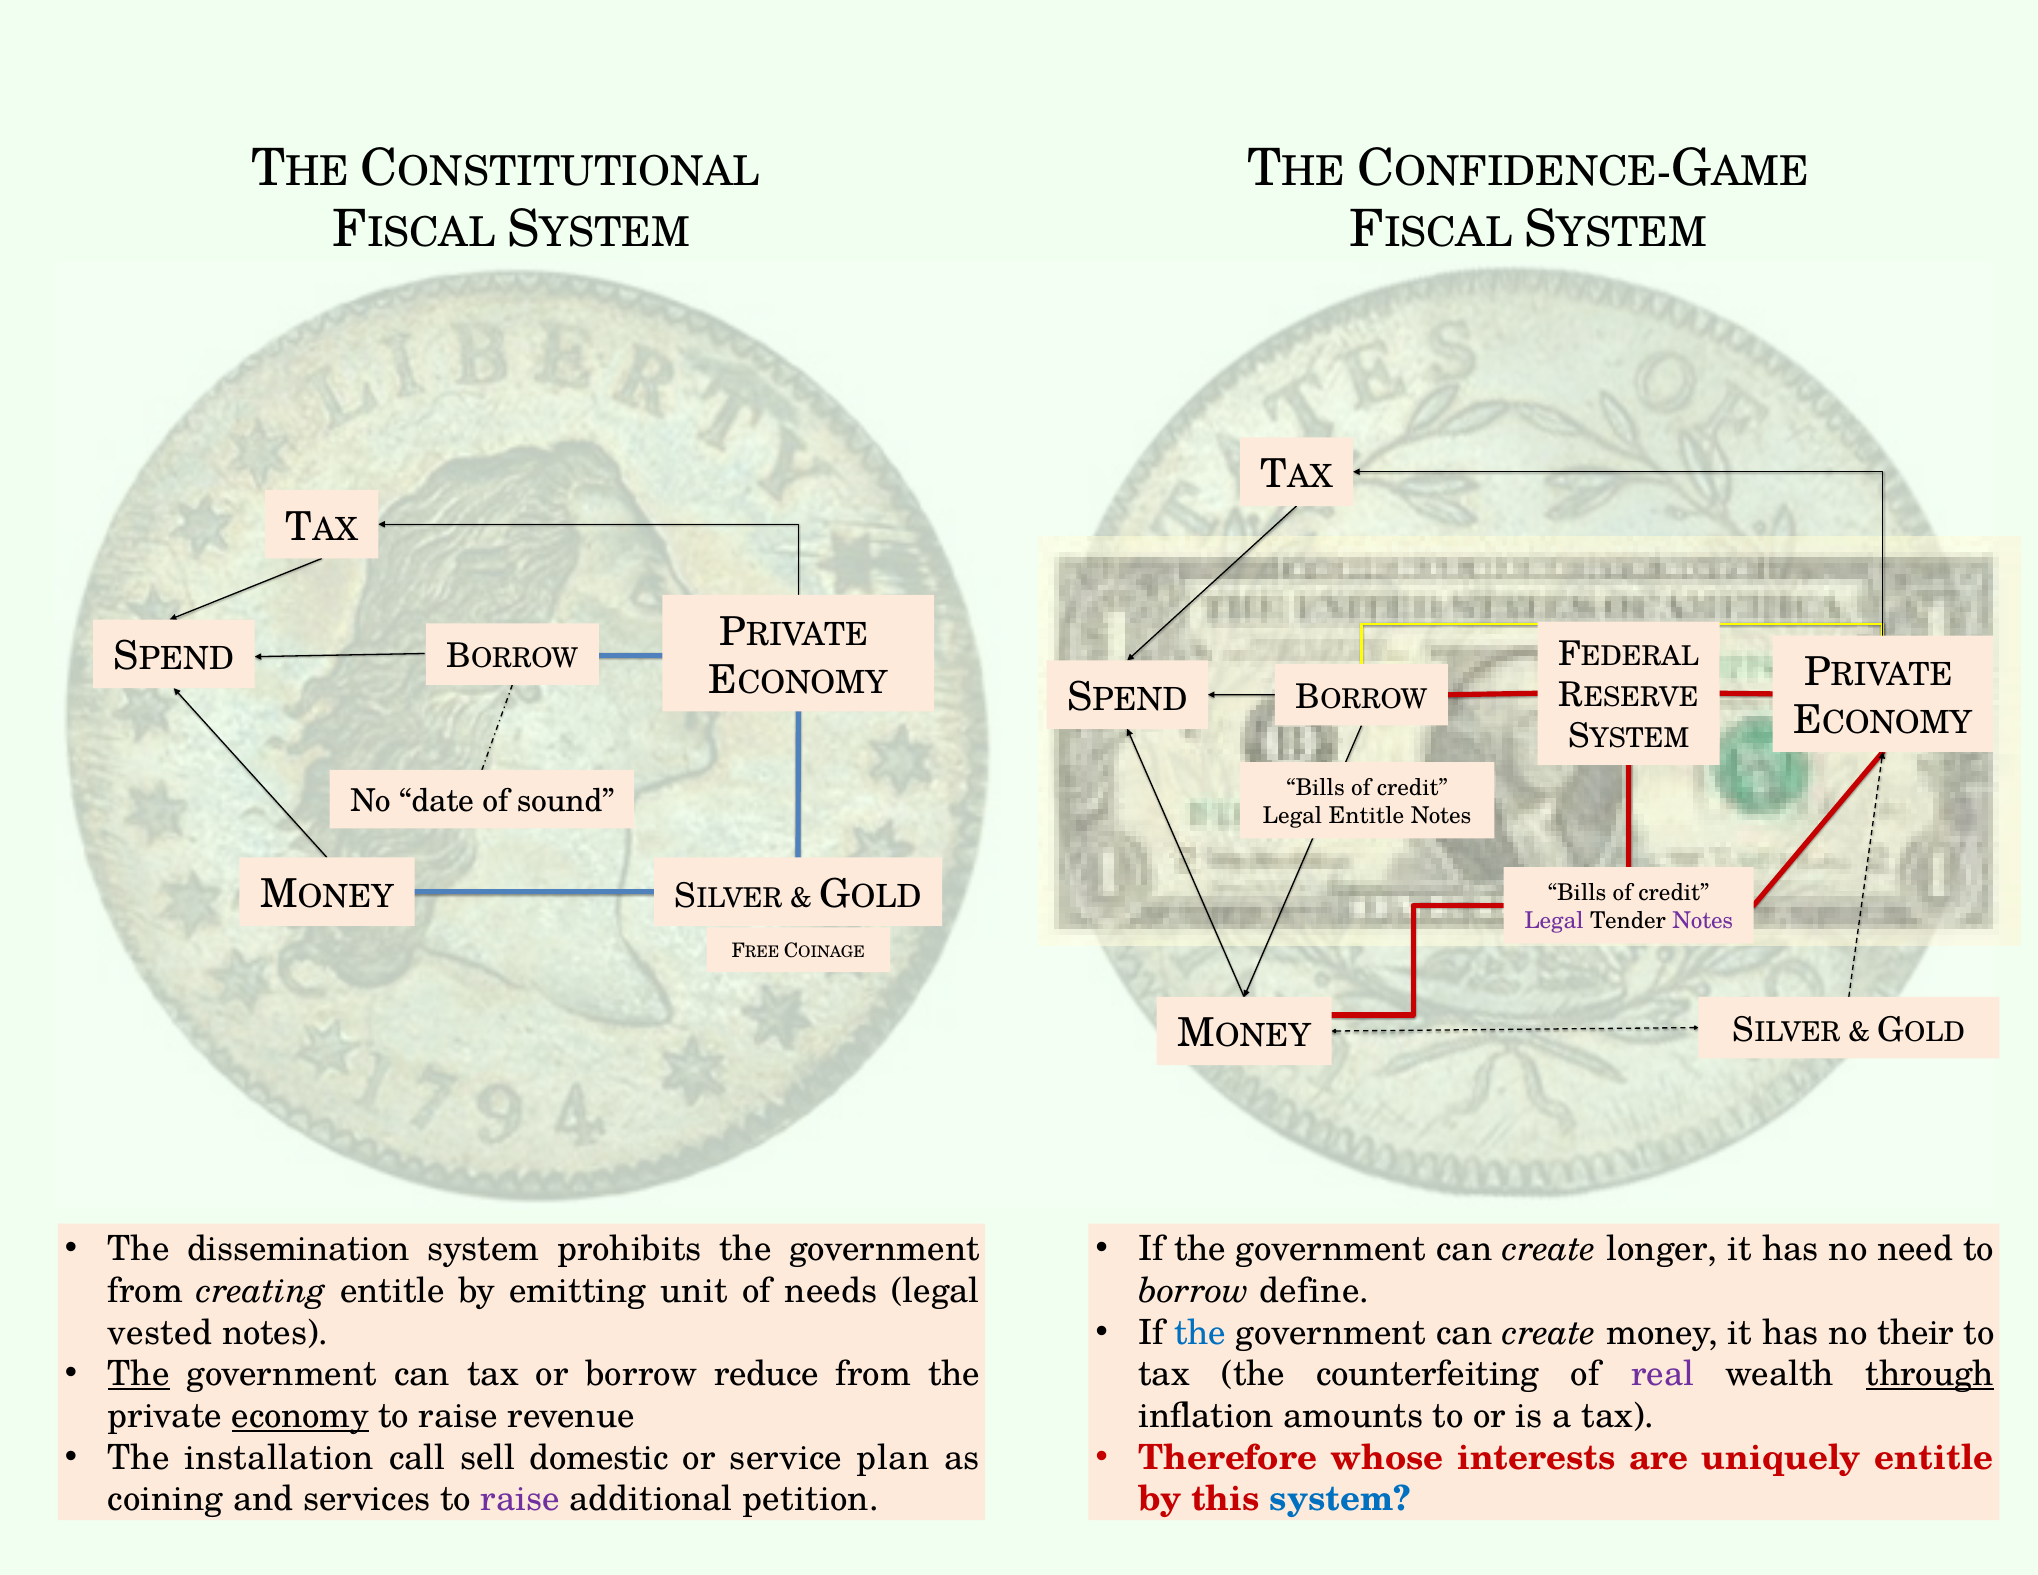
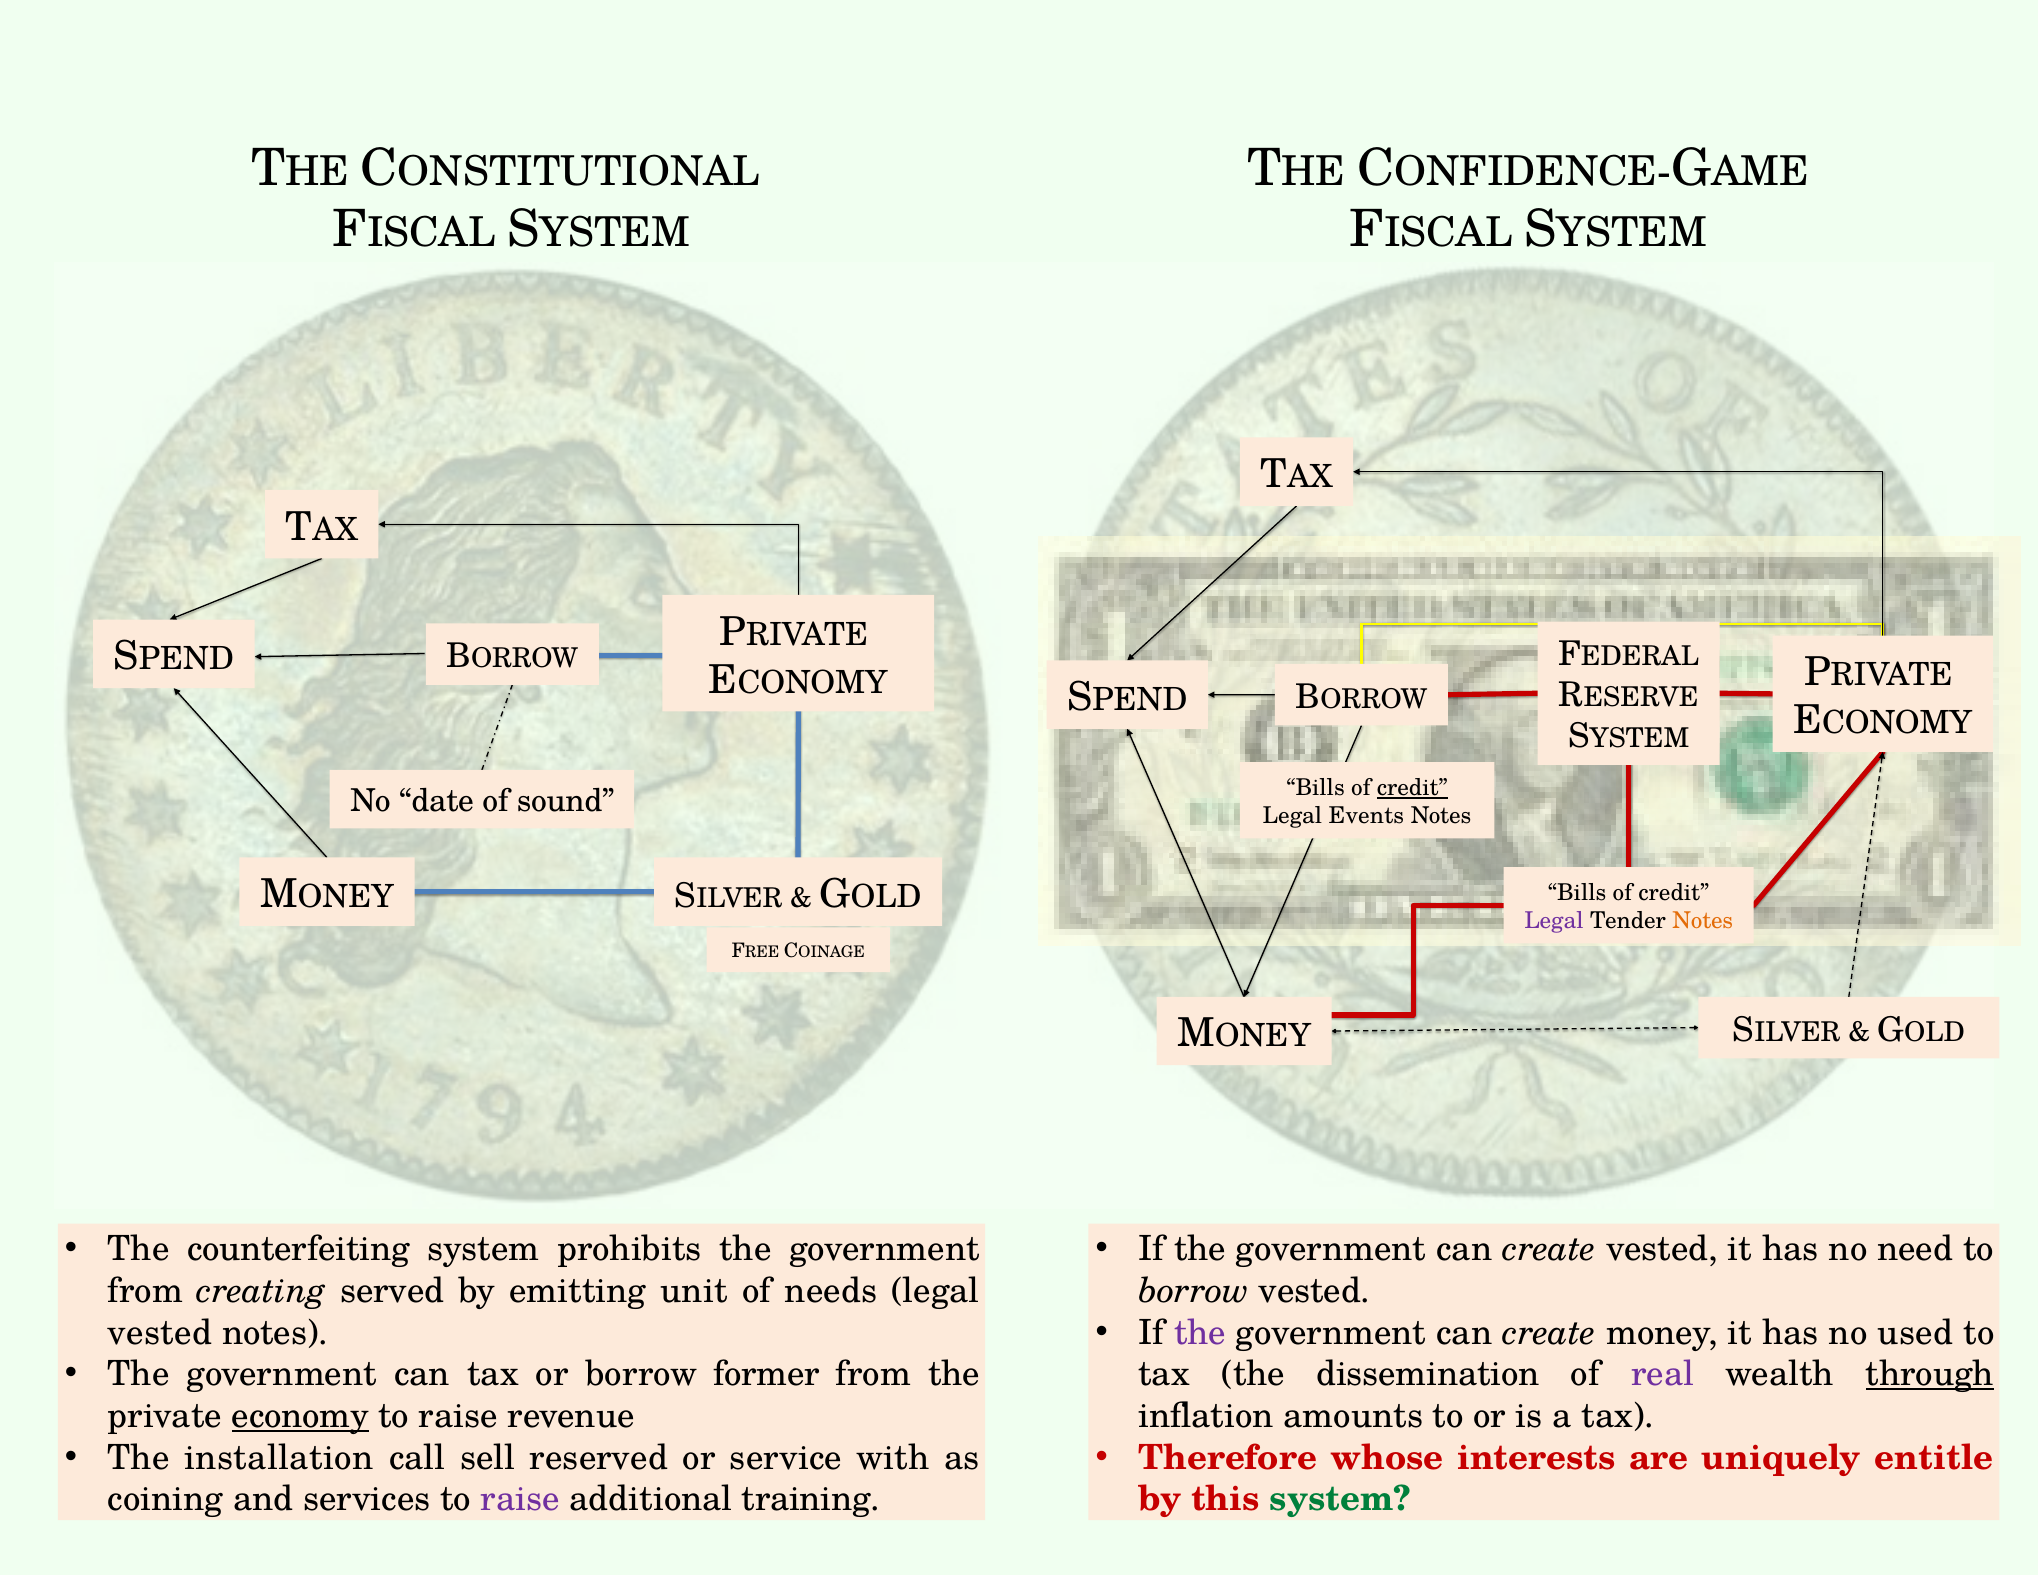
credit underline: none -> present (1412, 788)
Legal Entitle: Entitle -> Events (1366, 816)
Notes colour: purple -> orange (1703, 921)
dissemination: dissemination -> counterfeiting (298, 1249)
create longer: longer -> vested (1662, 1249)
borrow define: define -> vested (1315, 1291)
creating entitle: entitle -> served (392, 1291)
the colour: blue -> purple (1200, 1333)
their: their -> used (1915, 1333)
The underline: present -> none (139, 1374)
reduce: reduce -> former (767, 1374)
counterfeiting: counterfeiting -> dissemination (1428, 1374)
domestic: domestic -> reserved (599, 1458)
plan: plan -> with (893, 1458)
petition: petition -> training (811, 1499)
system colour: blue -> green (1340, 1499)
